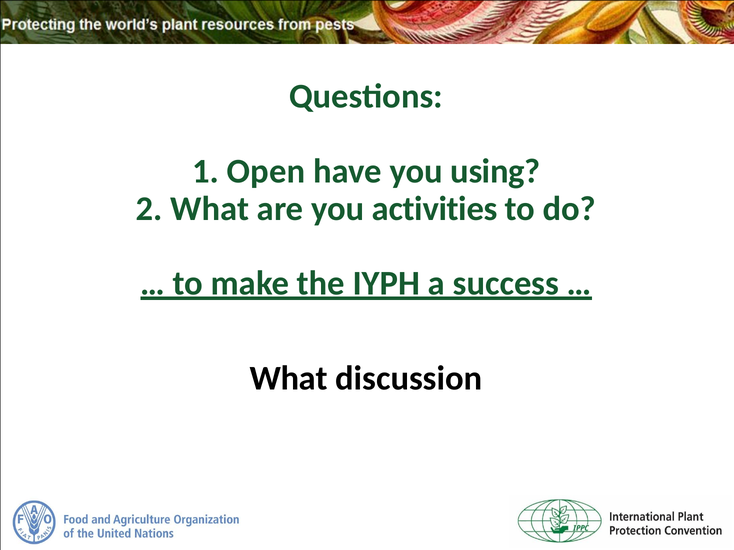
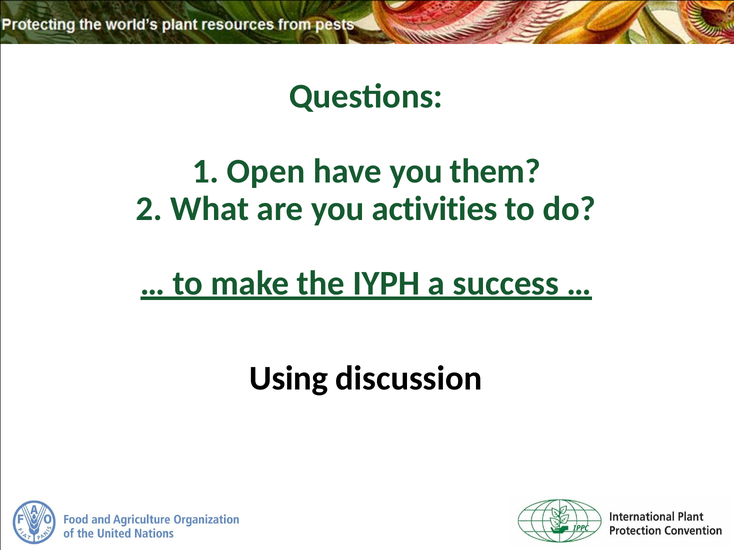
using: using -> them (495, 171)
What: What -> Using (289, 379)
